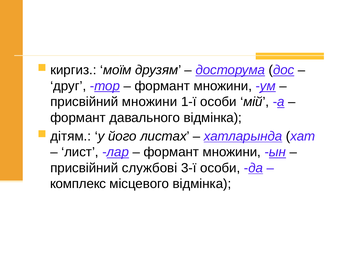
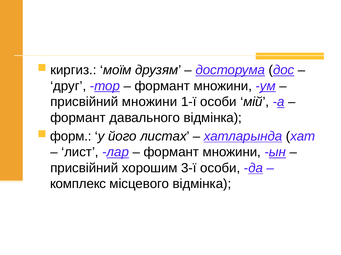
дітям: дітям -> форм (71, 137)
службові: службові -> хорошим (150, 168)
